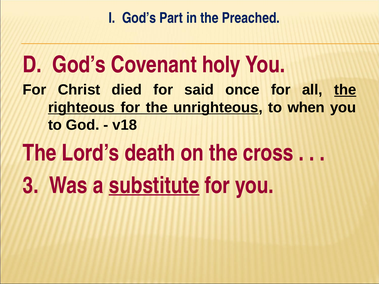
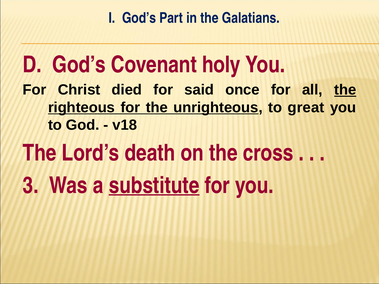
Preached: Preached -> Galatians (251, 18)
when: when -> great (306, 108)
